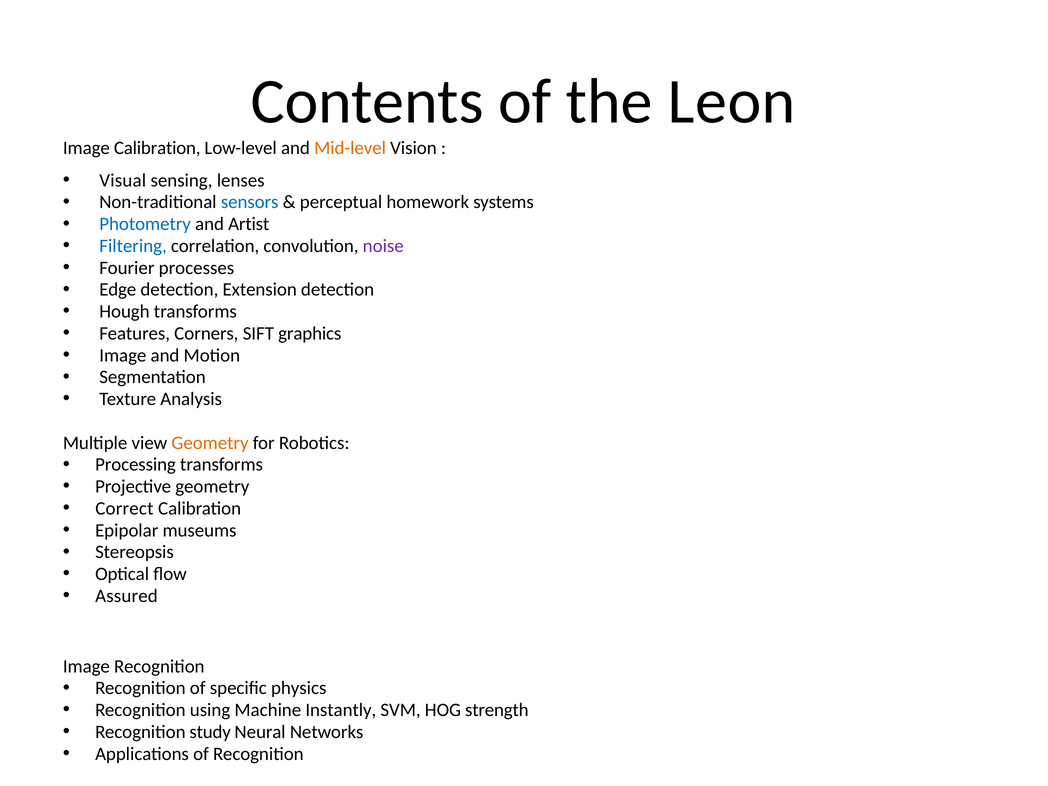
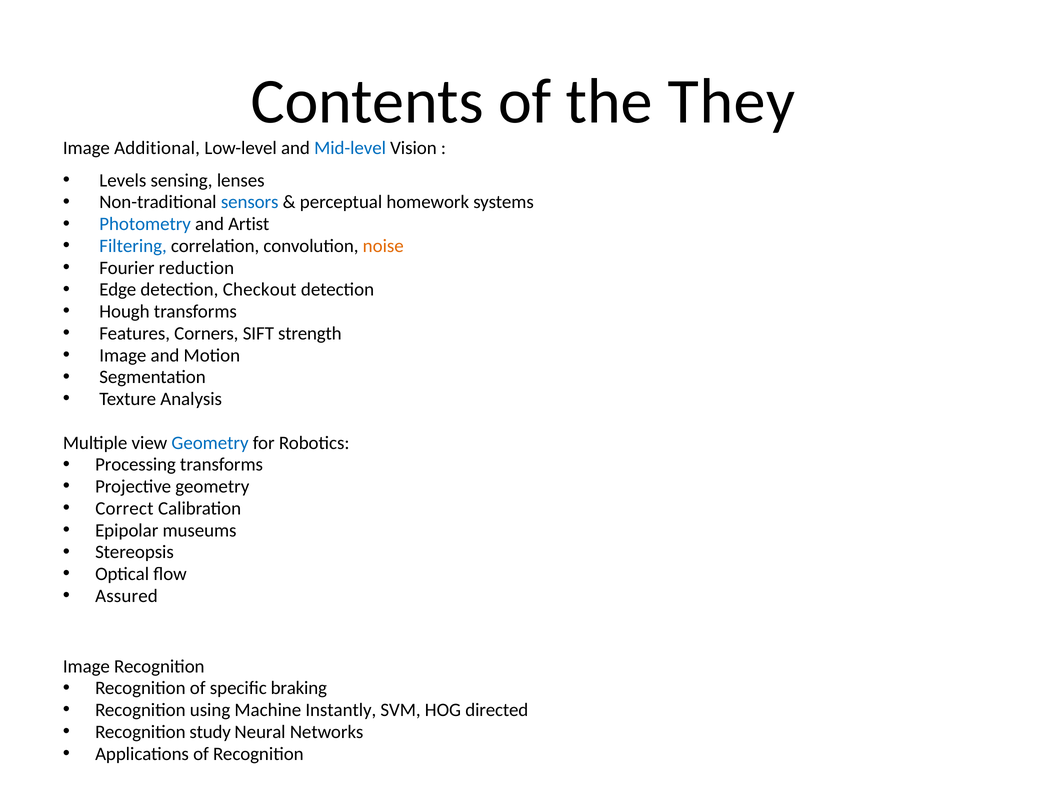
Leon: Leon -> They (732, 101)
Image Calibration: Calibration -> Additional (157, 148)
Mid-level colour: orange -> blue (350, 148)
Visual: Visual -> Levels (123, 180)
noise colour: purple -> orange (383, 246)
processes: processes -> reduction (196, 268)
Extension: Extension -> Checkout (260, 290)
graphics: graphics -> strength (310, 333)
Geometry colour: orange -> blue (210, 443)
physics: physics -> braking (299, 688)
strength: strength -> directed (497, 710)
